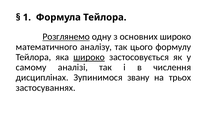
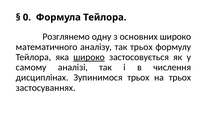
1: 1 -> 0 (27, 17)
Розглянемо underline: present -> none (66, 37)
так цього: цього -> трьох (141, 47)
Зупинимося звану: звану -> трьох (138, 78)
